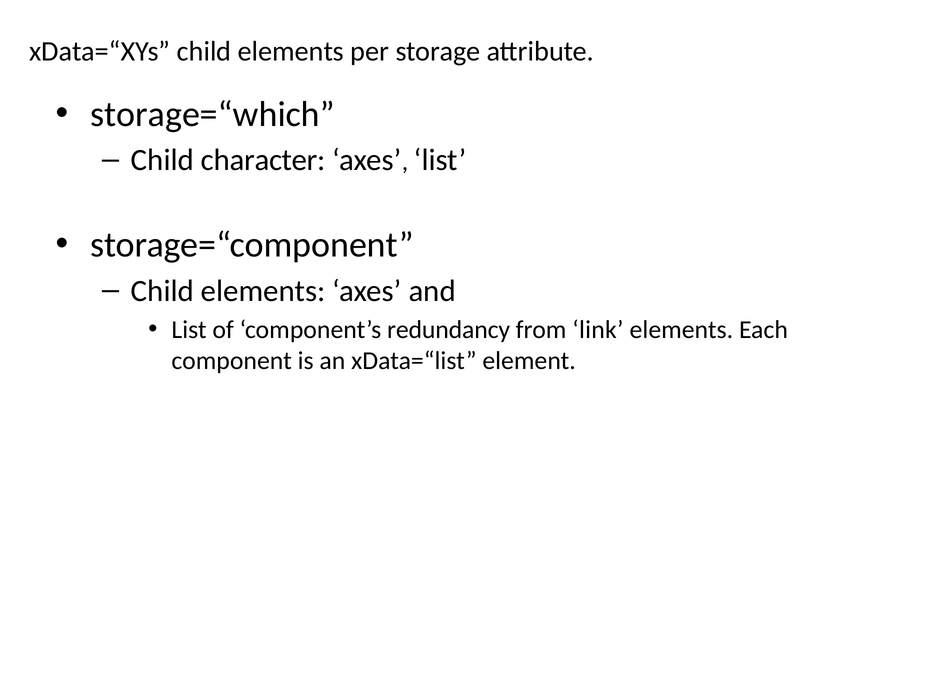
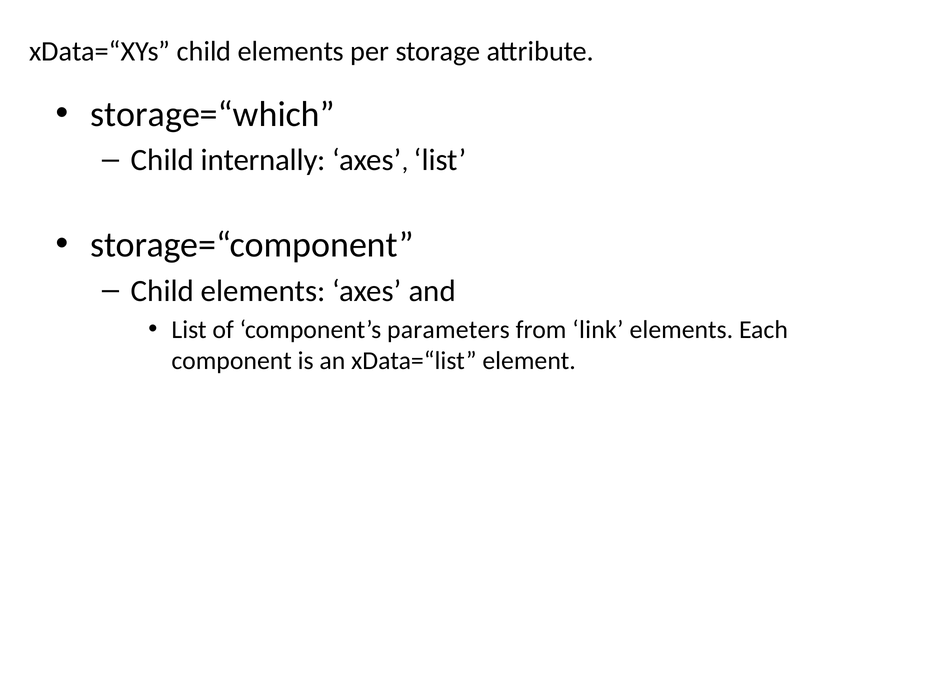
character: character -> internally (263, 160)
redundancy: redundancy -> parameters (448, 330)
